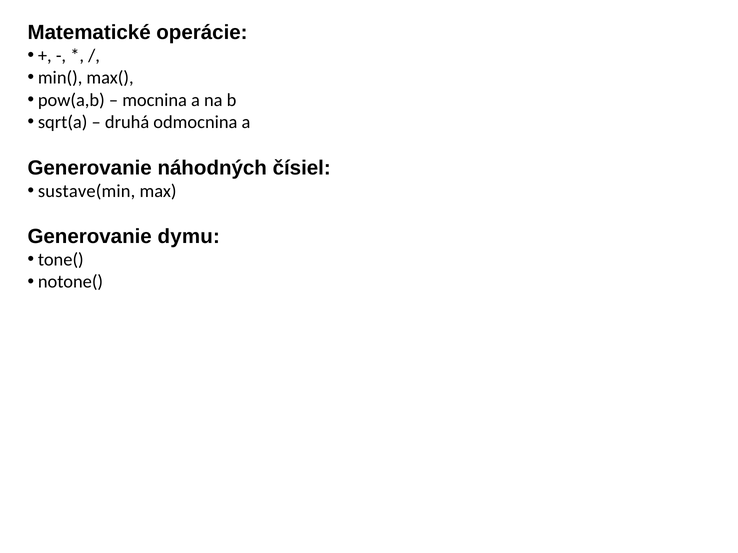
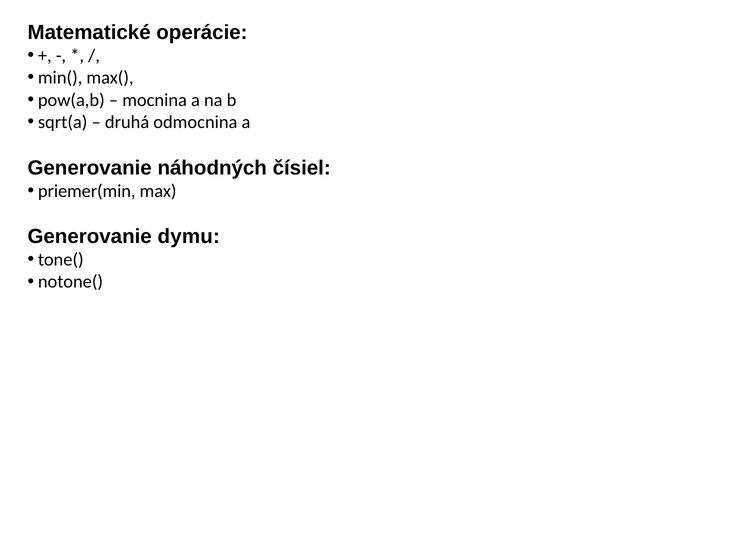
sustave(min: sustave(min -> priemer(min (87, 191)
